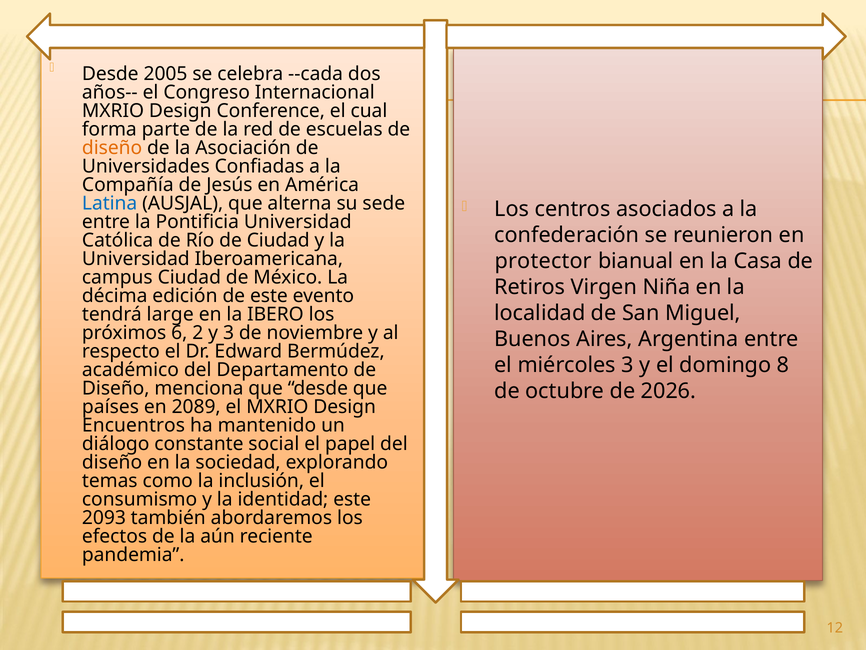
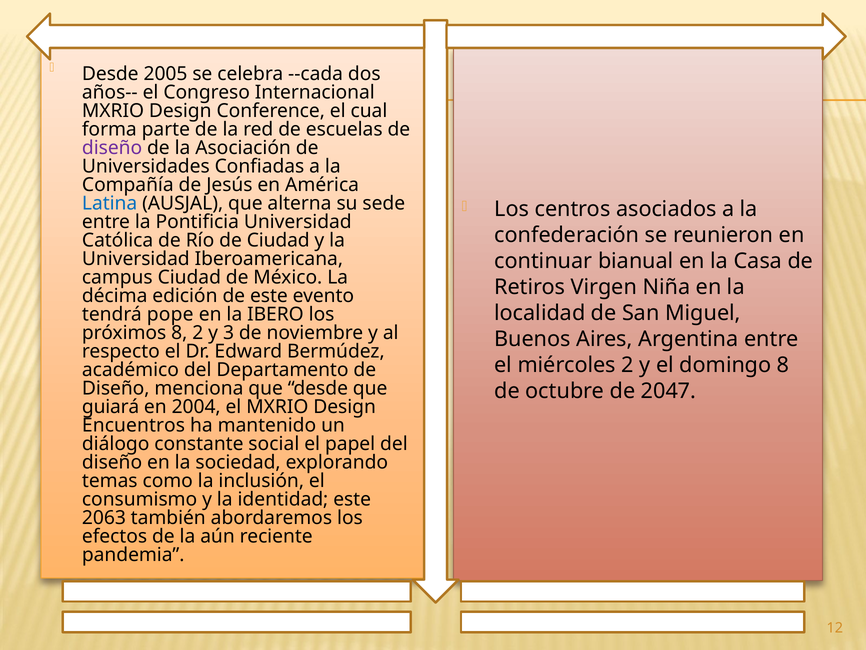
diseño colour: orange -> purple (112, 148)
protector: protector -> continuar (543, 261)
large: large -> pope (170, 314)
próximos 6: 6 -> 8 (179, 333)
miércoles 3: 3 -> 2 (628, 365)
2026: 2026 -> 2047 (669, 391)
países: países -> guiará (111, 406)
2089: 2089 -> 2004 (196, 406)
2093: 2093 -> 2063 (104, 517)
